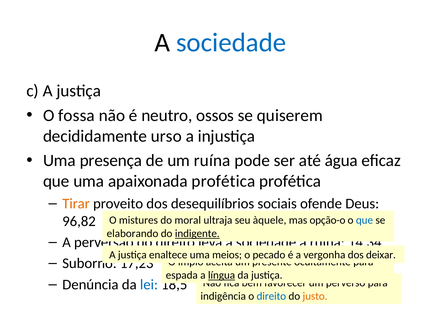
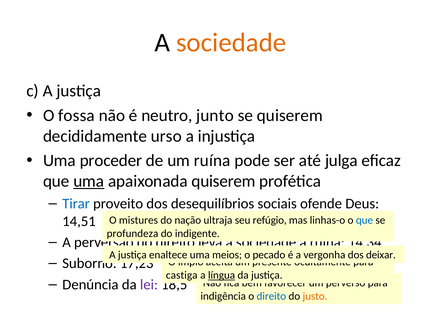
sociedade colour: blue -> orange (231, 43)
ossos: ossos -> junto (215, 115)
presença: presença -> proceder (111, 160)
água: água -> julga (341, 160)
uma underline: none -> present (89, 181)
apaixonada profética: profética -> quiserem (224, 181)
Tirar colour: orange -> blue (76, 203)
96,82: 96,82 -> 14,51 (79, 221)
moral: moral -> nação (188, 220)
àquele: àquele -> refúgio (270, 220)
opção-o: opção-o -> linhas-o (327, 220)
elaborando: elaborando -> profundeza (133, 233)
indigente underline: present -> none (197, 233)
espada: espada -> castiga (182, 275)
lei colour: blue -> purple (149, 284)
